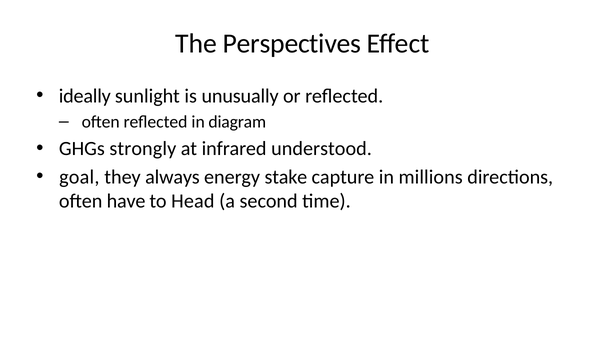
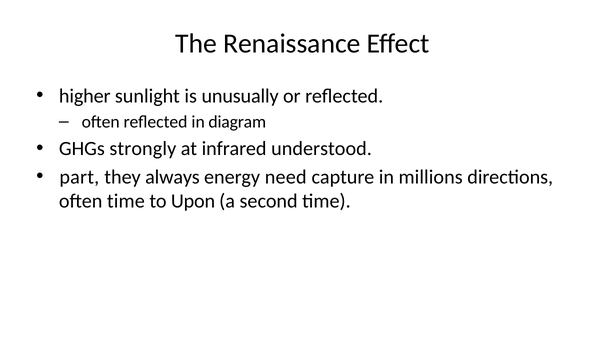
Perspectives: Perspectives -> Renaissance (292, 44)
ideally: ideally -> higher (85, 96)
goal: goal -> part (79, 177)
stake: stake -> need (286, 177)
often have: have -> time (126, 201)
Head: Head -> Upon (193, 201)
